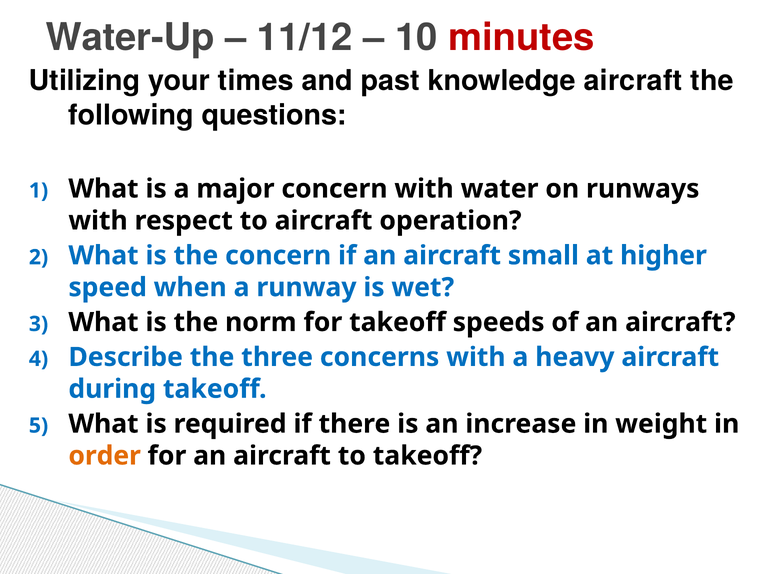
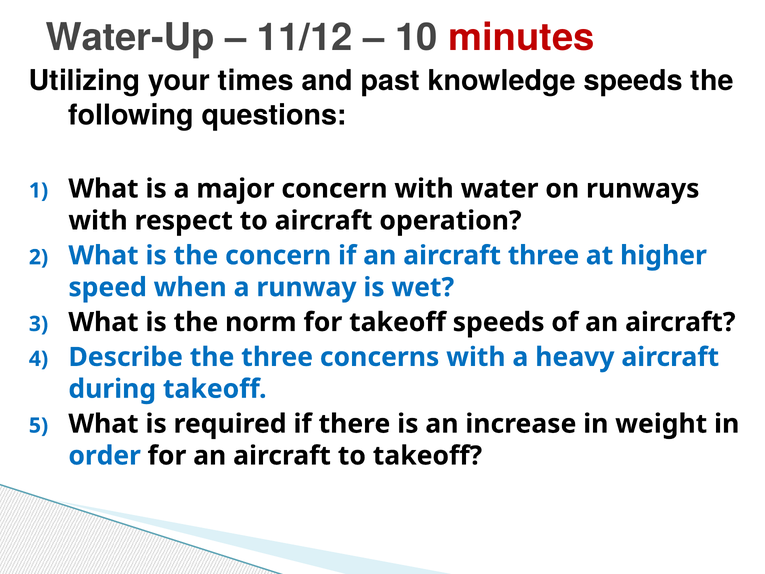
knowledge aircraft: aircraft -> speeds (633, 81)
aircraft small: small -> three (544, 255)
order colour: orange -> blue (105, 456)
